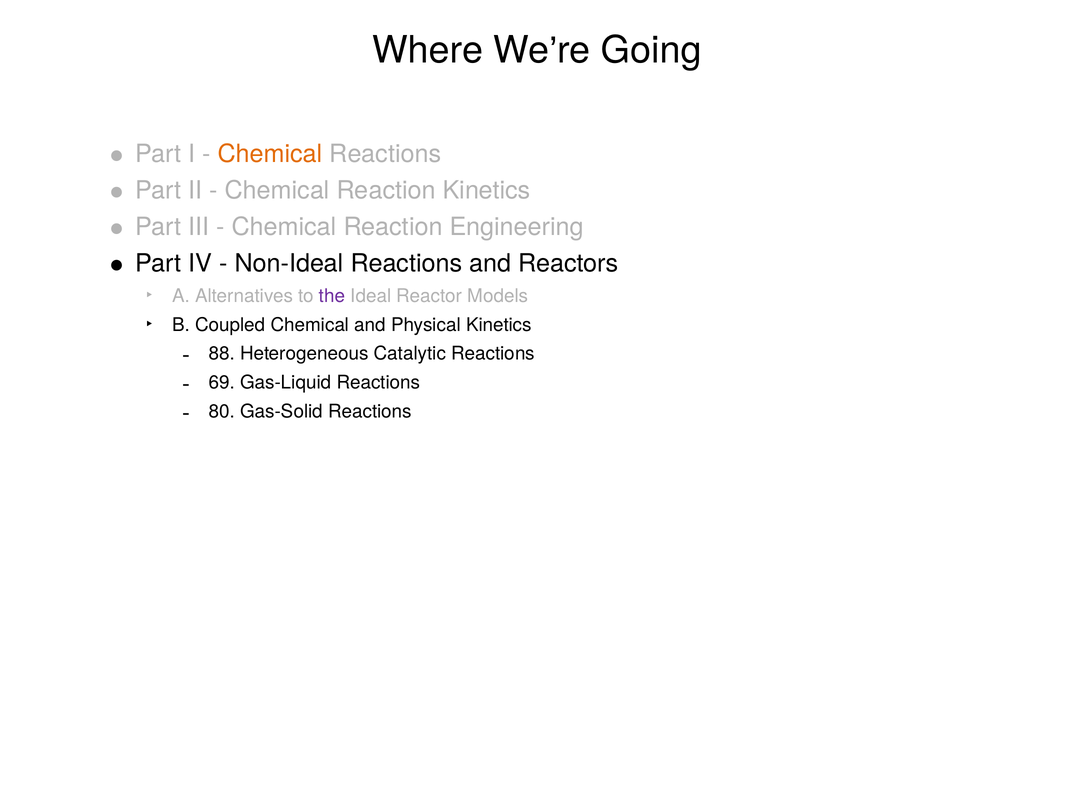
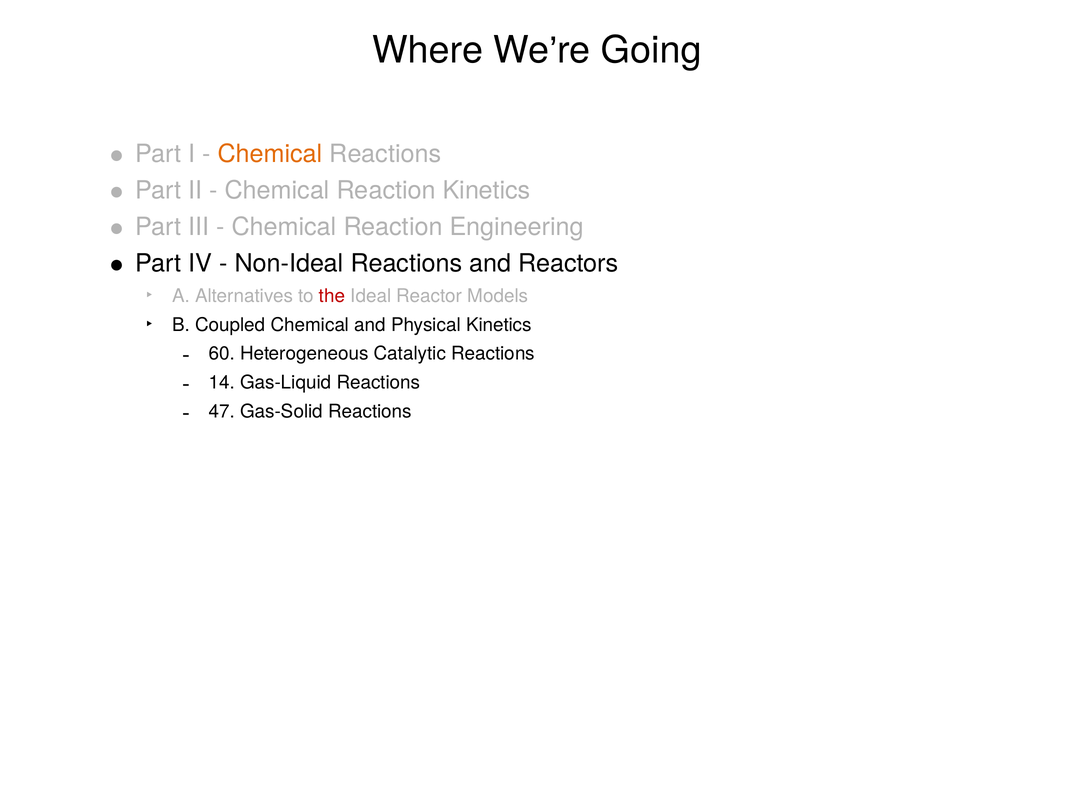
the colour: purple -> red (332, 296)
88: 88 -> 60 (222, 354)
69: 69 -> 14 (222, 383)
80: 80 -> 47 (222, 412)
